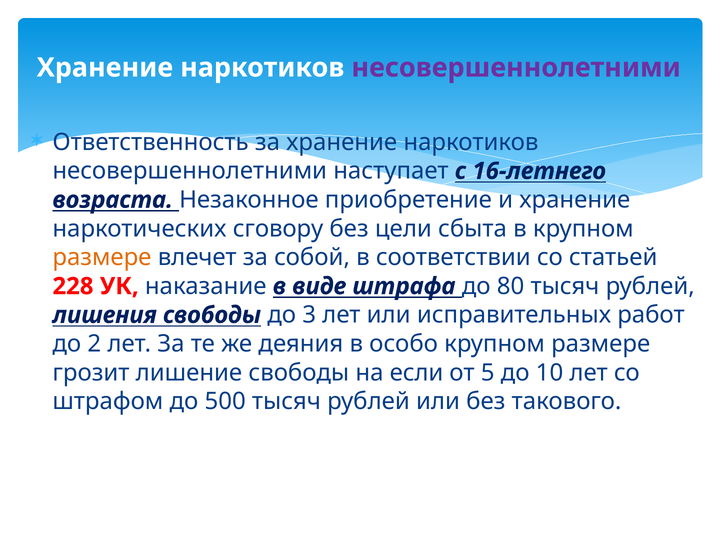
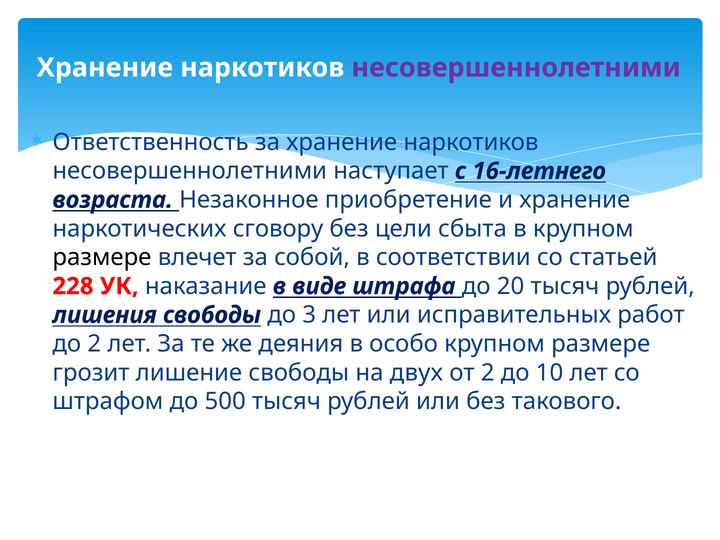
размере colour: orange -> black (102, 257)
80: 80 -> 20 (511, 286)
если: если -> двух (416, 373)
от 5: 5 -> 2 (488, 373)
